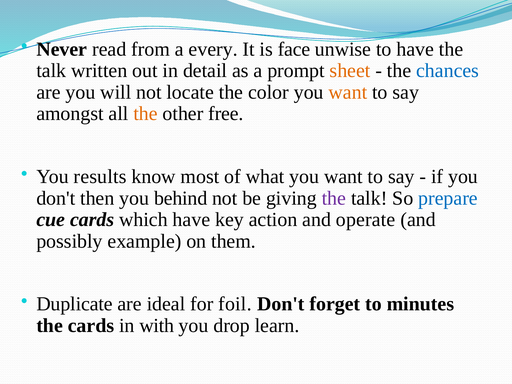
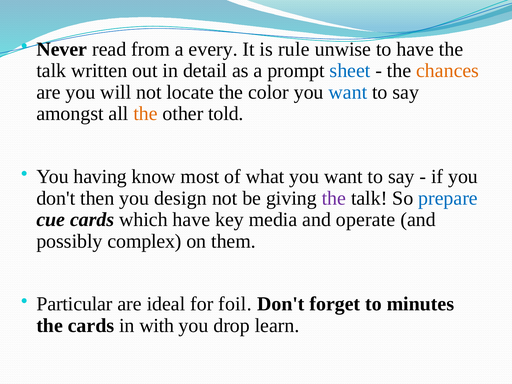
face: face -> rule (294, 49)
sheet colour: orange -> blue (350, 71)
chances colour: blue -> orange (448, 71)
want colour: orange -> blue (348, 92)
free: free -> told (226, 114)
results: results -> having (100, 177)
behind: behind -> design (181, 198)
action: action -> media (273, 220)
example: example -> complex (145, 241)
Duplicate: Duplicate -> Particular (75, 304)
